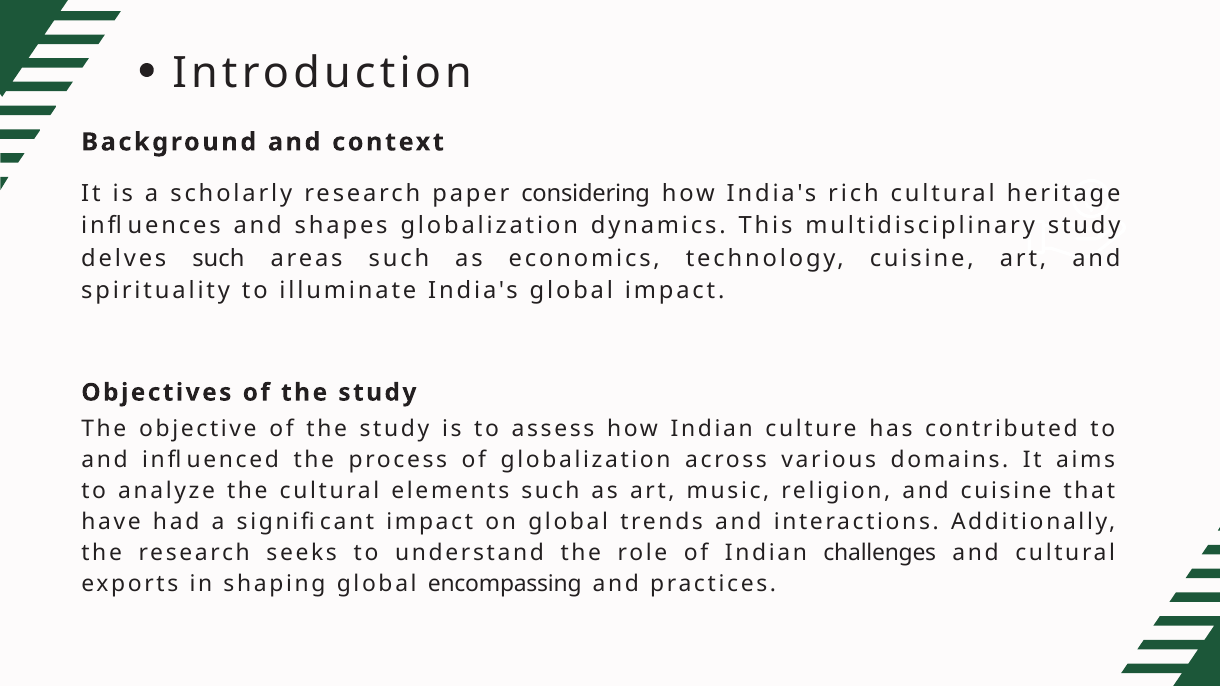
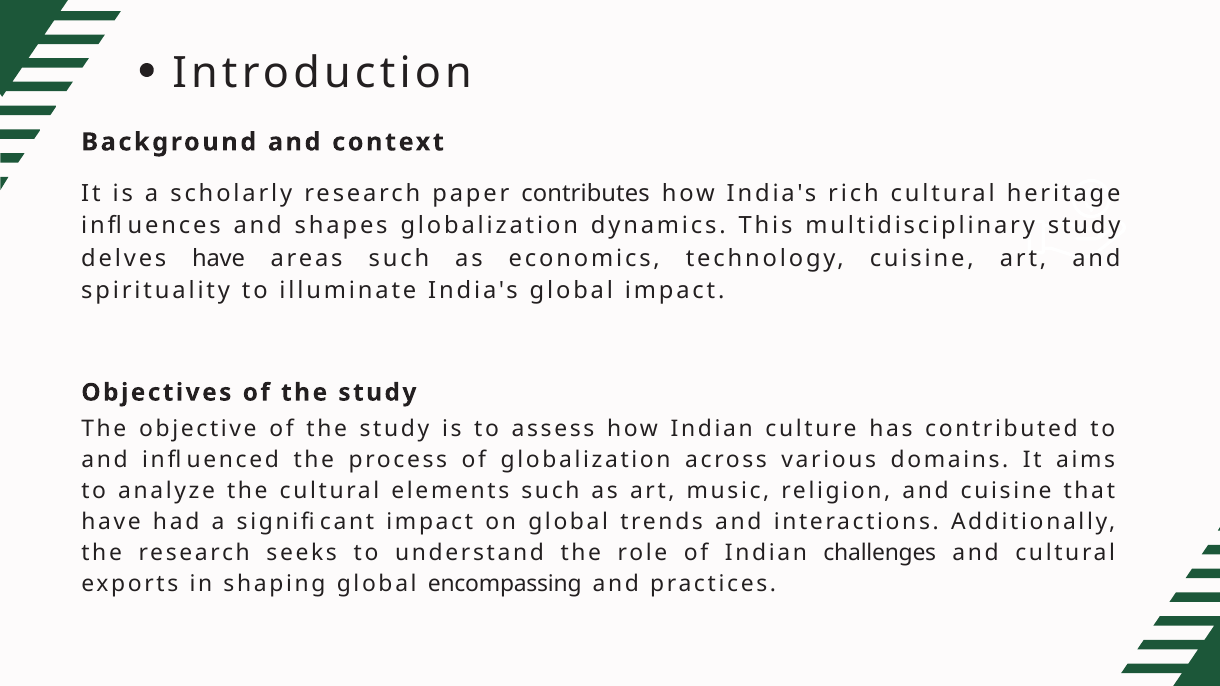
considering: considering -> contributes (586, 194)
delves such: such -> have (219, 259)
